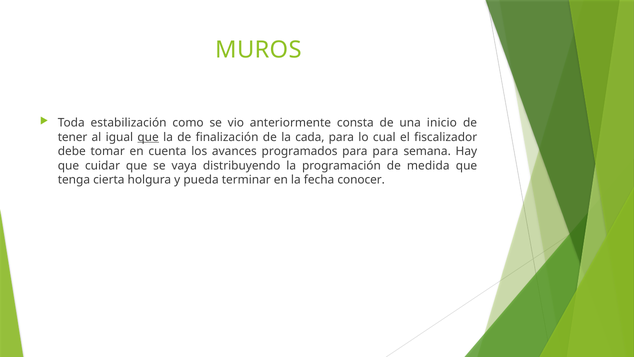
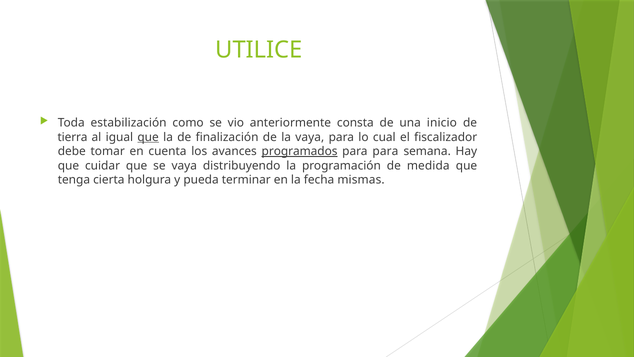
MUROS: MUROS -> UTILICE (259, 50)
tener: tener -> tierra (73, 137)
la cada: cada -> vaya (310, 137)
programados underline: none -> present (300, 151)
conocer: conocer -> mismas (361, 180)
